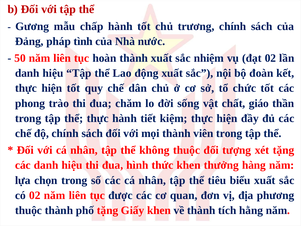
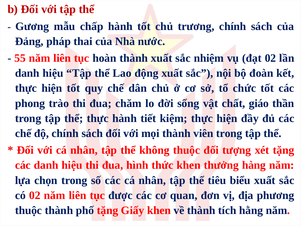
tình: tình -> thai (83, 41)
50: 50 -> 55 (20, 58)
